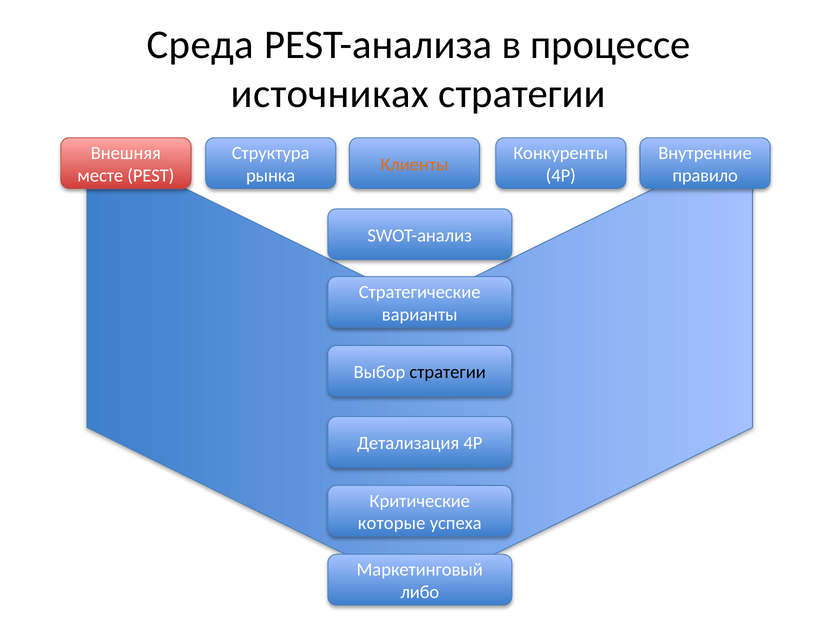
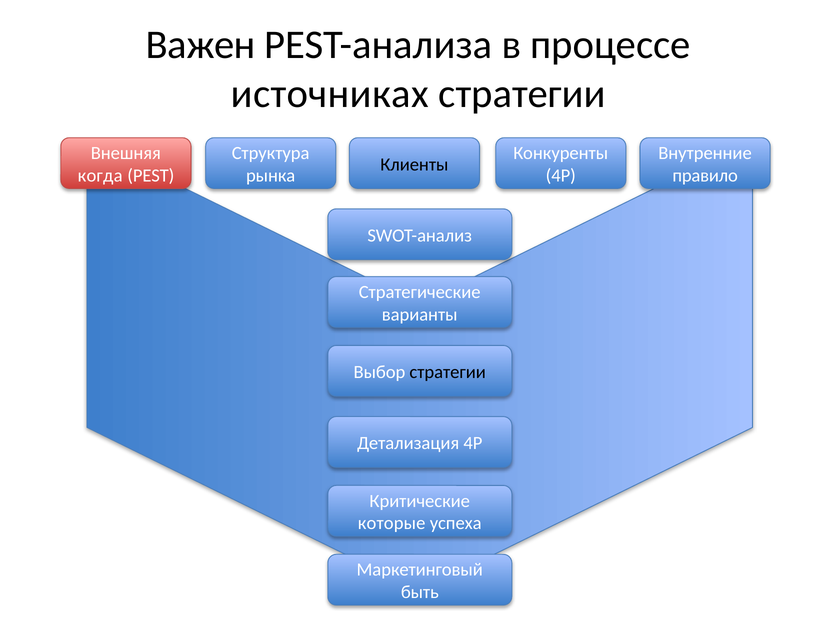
Среда: Среда -> Важен (201, 45)
Клиенты colour: orange -> black (414, 164)
месте: месте -> когда (100, 176)
либо: либо -> быть (420, 592)
